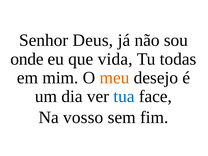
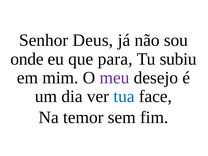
vida: vida -> para (115, 59)
todas: todas -> subiu (178, 59)
meu colour: orange -> purple (115, 78)
vosso: vosso -> temor (83, 117)
